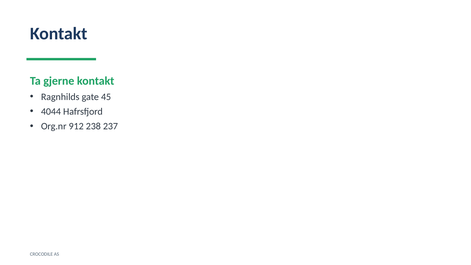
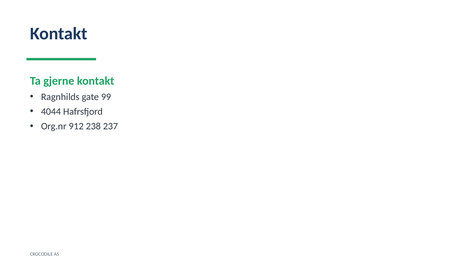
45: 45 -> 99 (106, 97)
